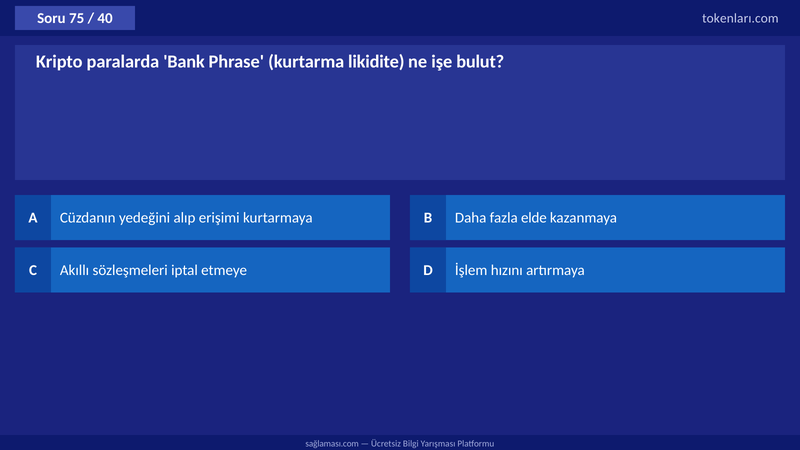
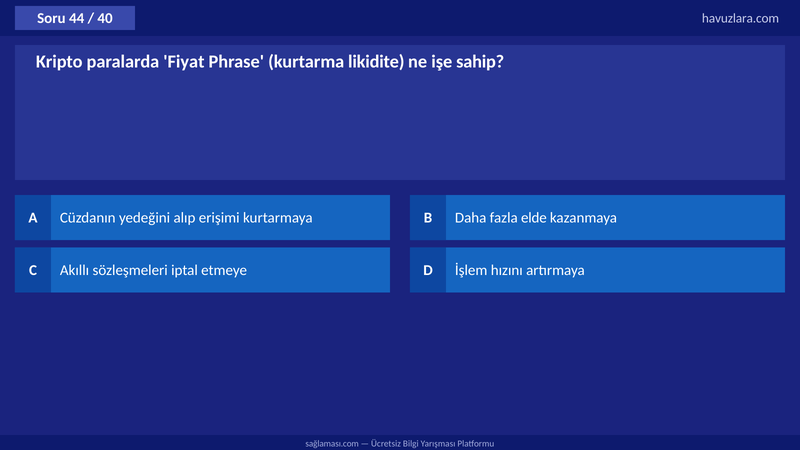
75: 75 -> 44 (77, 18)
tokenları.com: tokenları.com -> havuzlara.com (741, 18)
Bank: Bank -> Fiyat (184, 62)
bulut: bulut -> sahip (480, 62)
